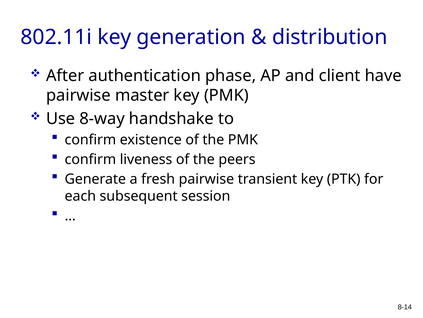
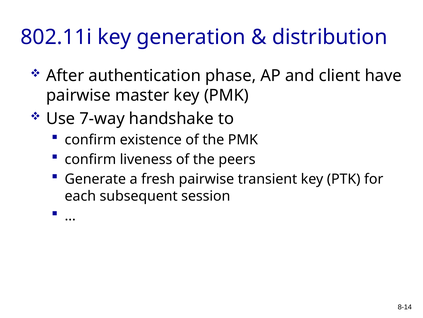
8-way: 8-way -> 7-way (102, 118)
